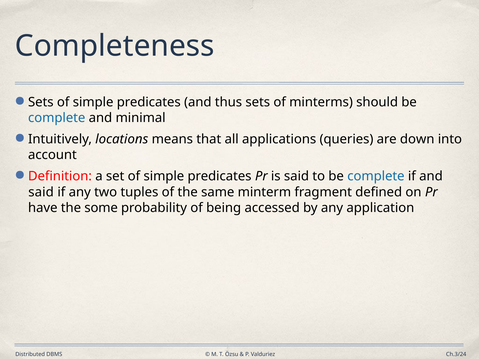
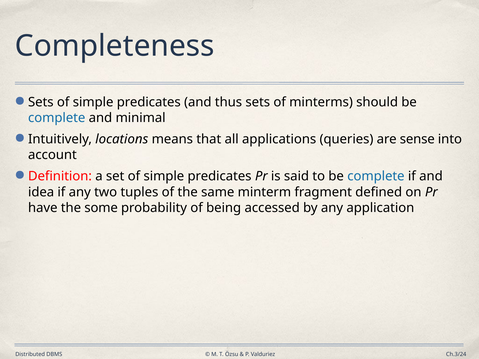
down: down -> sense (417, 139)
said: said -> idea (41, 192)
